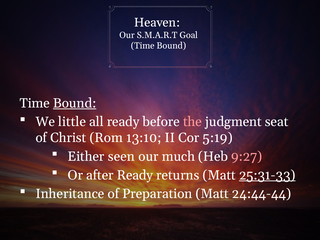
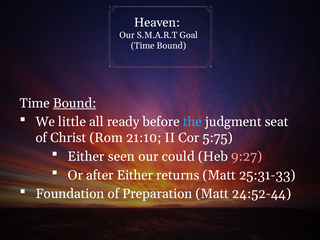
the colour: pink -> light blue (192, 122)
13:10: 13:10 -> 21:10 (144, 138)
5:19: 5:19 -> 5:75 (218, 138)
much: much -> could (178, 156)
after Ready: Ready -> Either (135, 175)
25:31-33 underline: present -> none (267, 175)
Inheritance: Inheritance -> Foundation (70, 194)
24:44-44: 24:44-44 -> 24:52-44 (262, 194)
